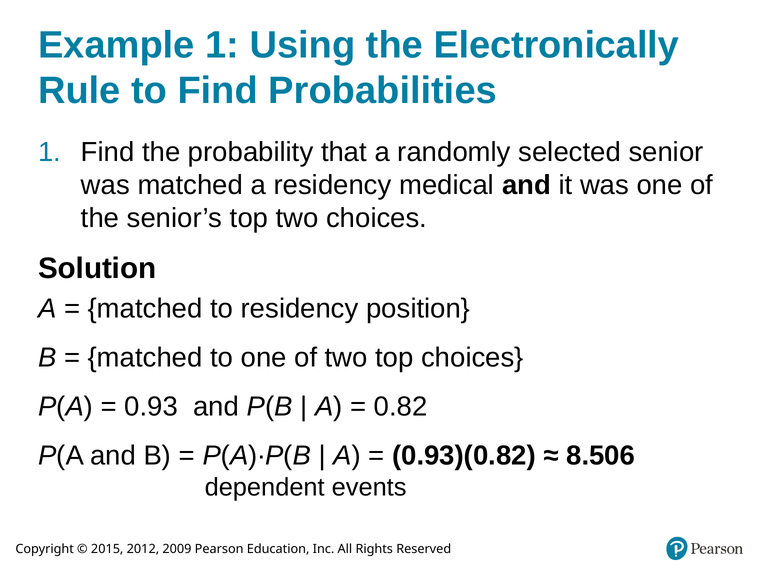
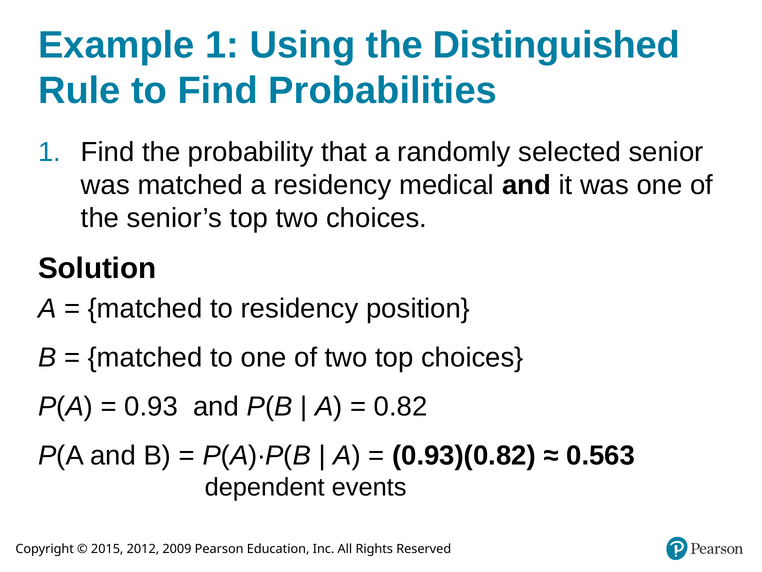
Electronically: Electronically -> Distinguished (556, 45)
8.506: 8.506 -> 0.563 (601, 455)
